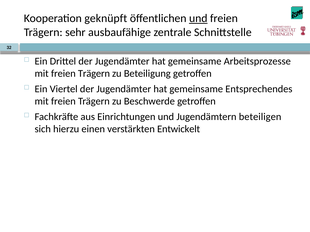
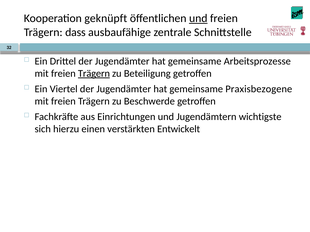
sehr: sehr -> dass (75, 32)
Trägern underline: none -> present (94, 74)
Entsprechendes: Entsprechendes -> Praxisbezogene (259, 89)
beteiligen: beteiligen -> wichtigste (260, 117)
